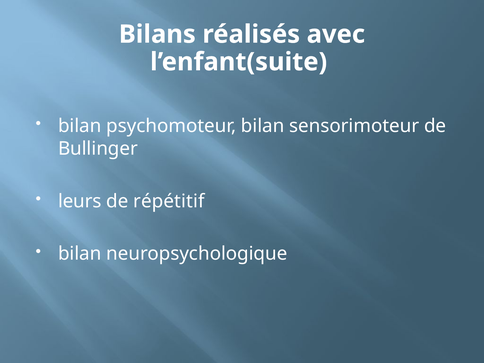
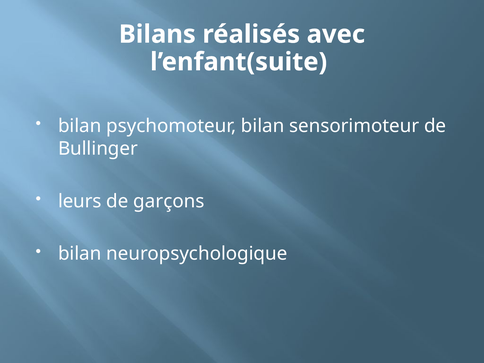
répétitif: répétitif -> garçons (169, 201)
